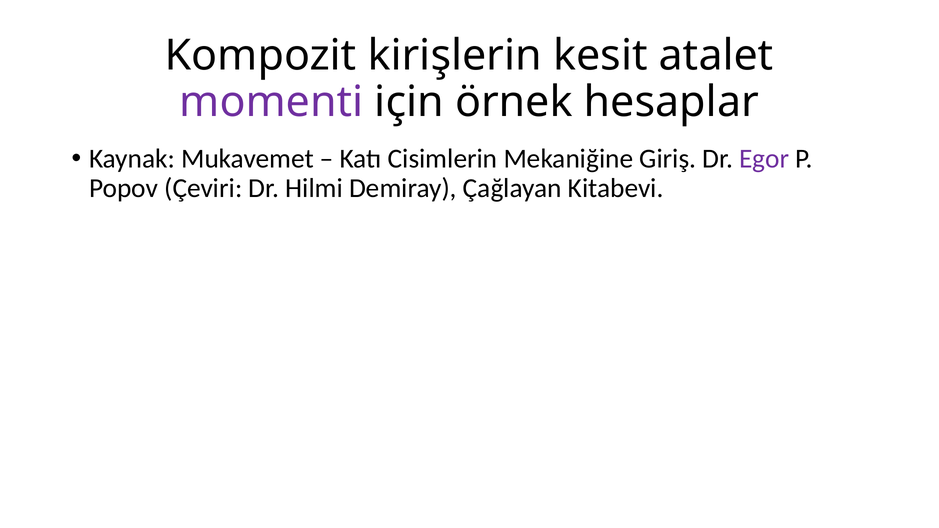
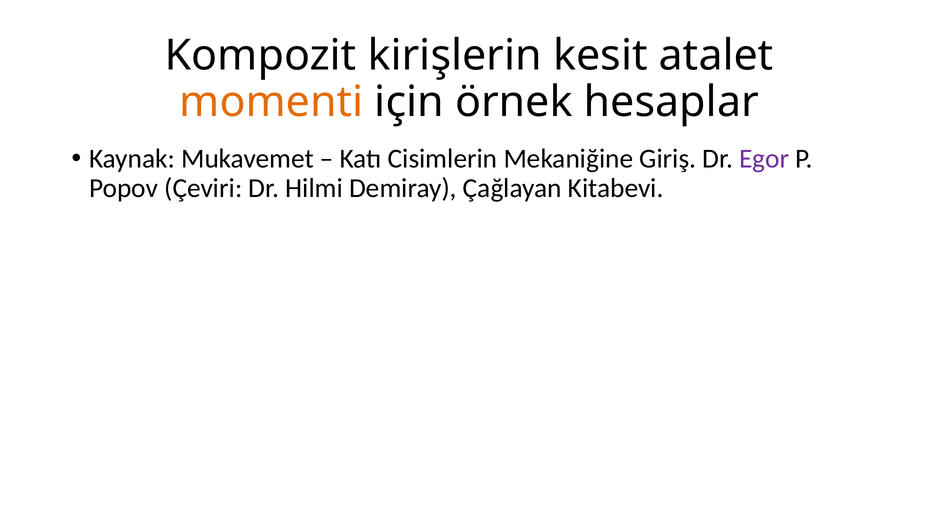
momenti colour: purple -> orange (271, 102)
